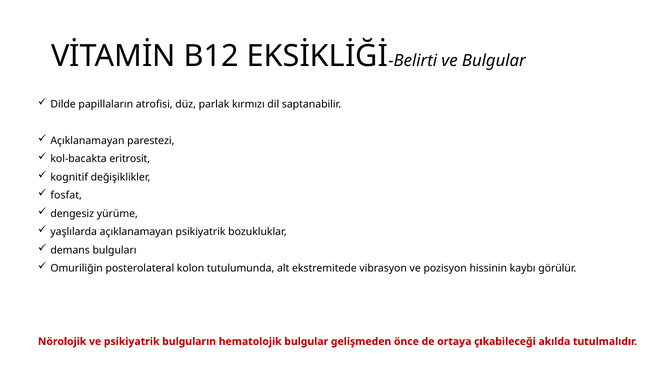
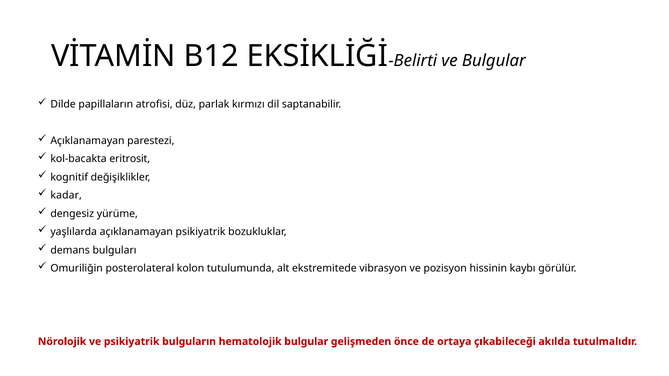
fosfat: fosfat -> kadar (66, 196)
